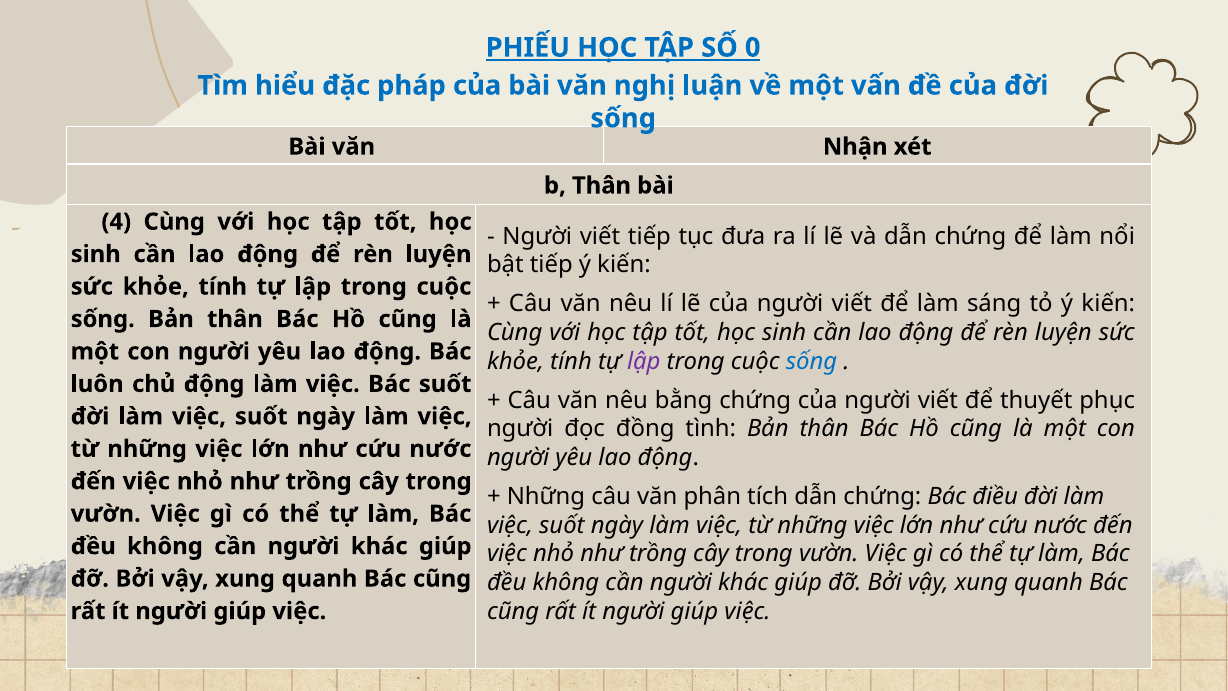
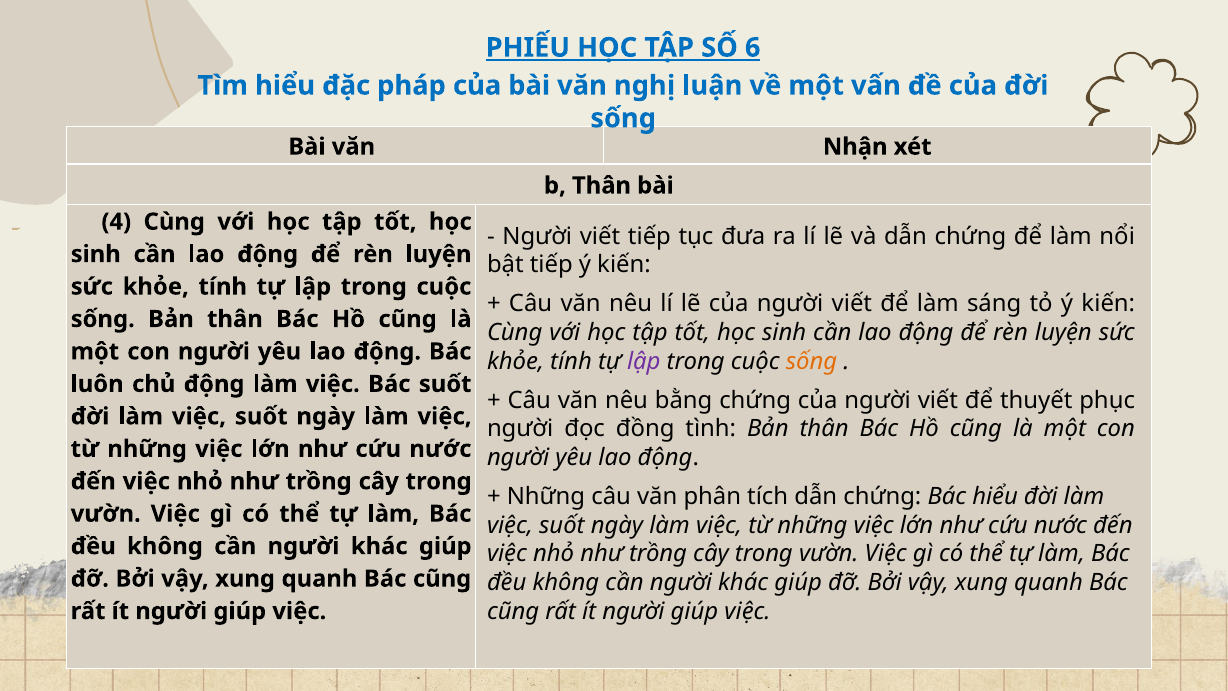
0: 0 -> 6 (753, 48)
sống colour: blue -> orange (812, 361)
Bác điều: điều -> hiểu (995, 496)
